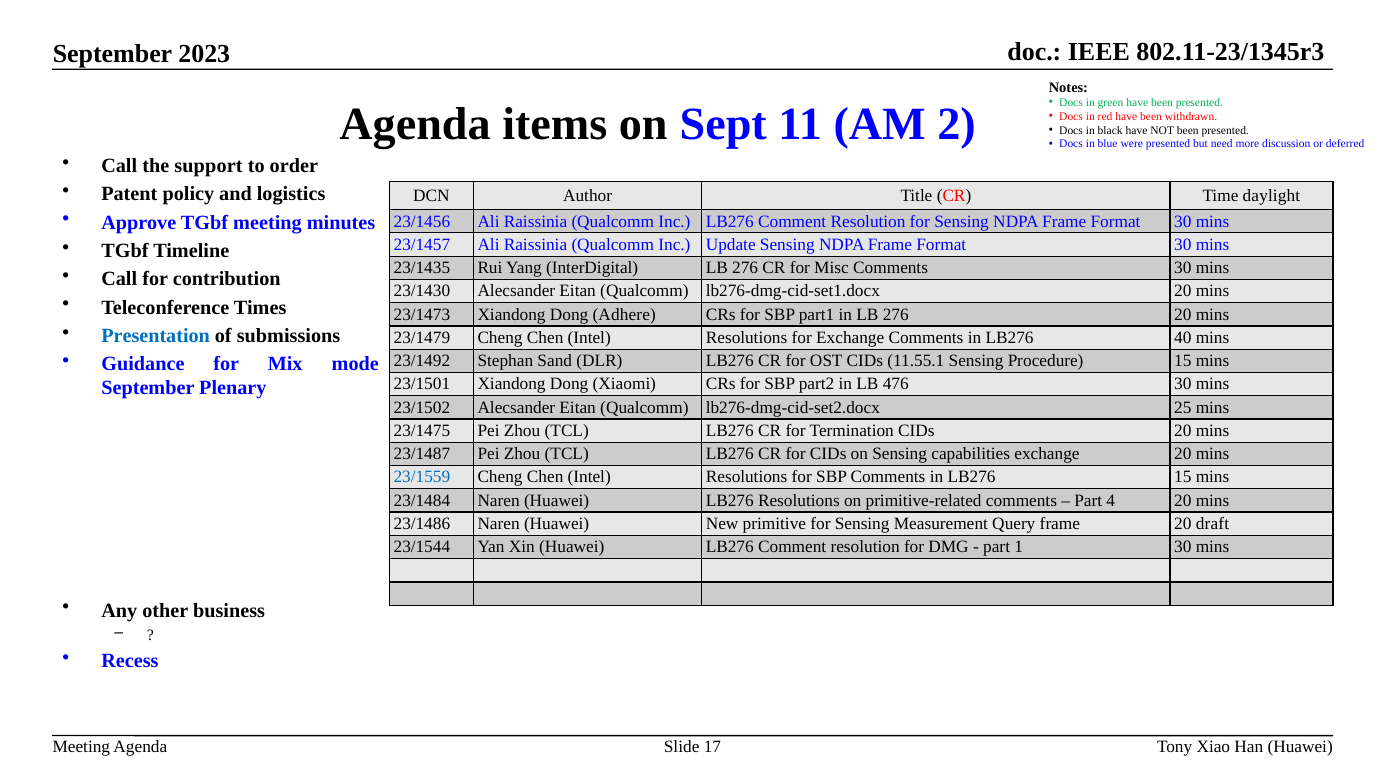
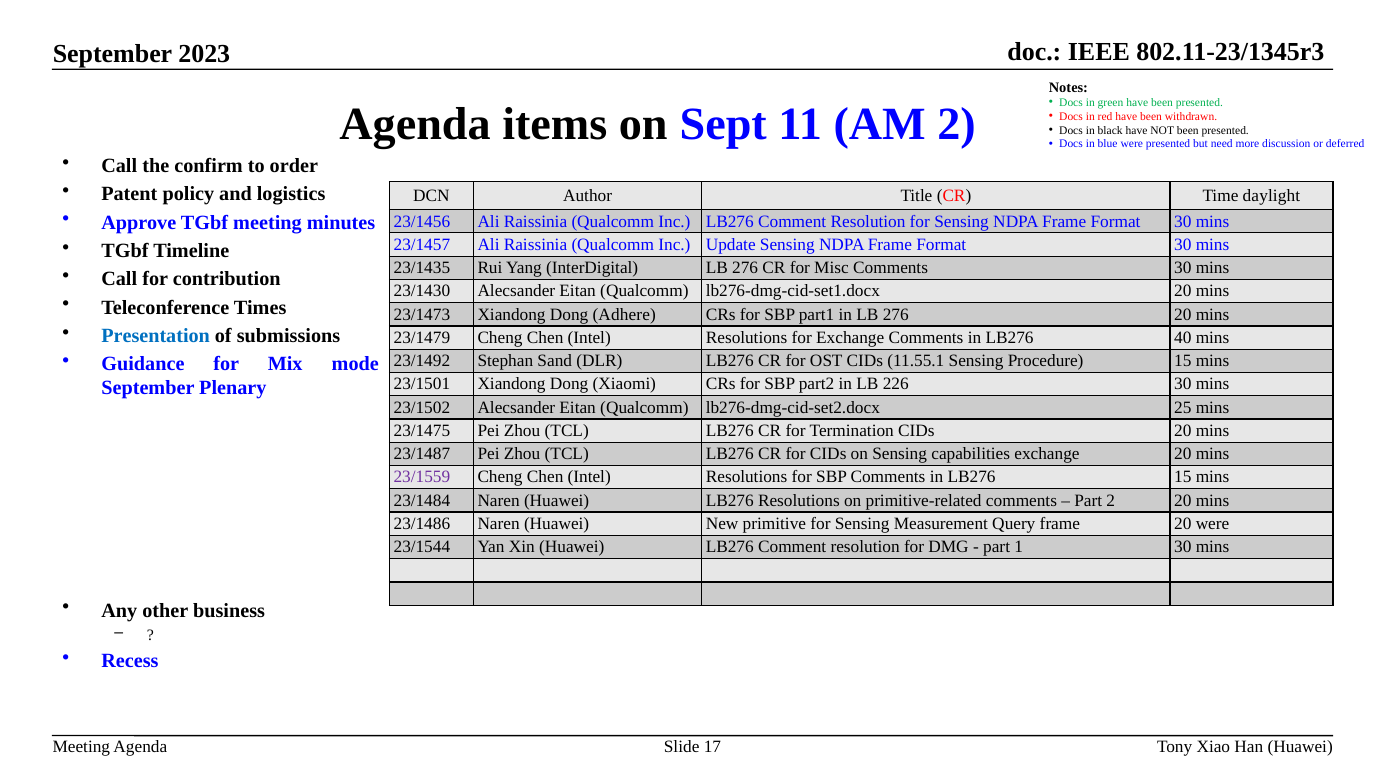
support: support -> confirm (209, 166)
476: 476 -> 226 (896, 384)
23/1559 colour: blue -> purple (422, 477)
Part 4: 4 -> 2 (1111, 501)
20 draft: draft -> were (1213, 524)
